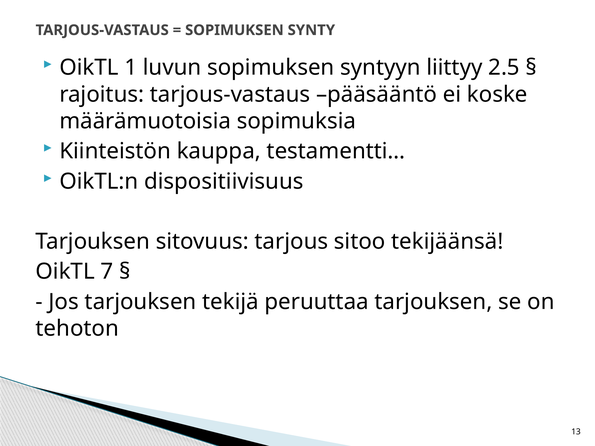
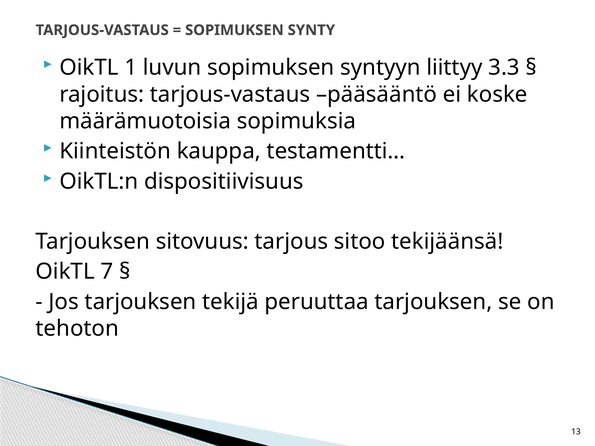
2.5: 2.5 -> 3.3 (504, 68)
